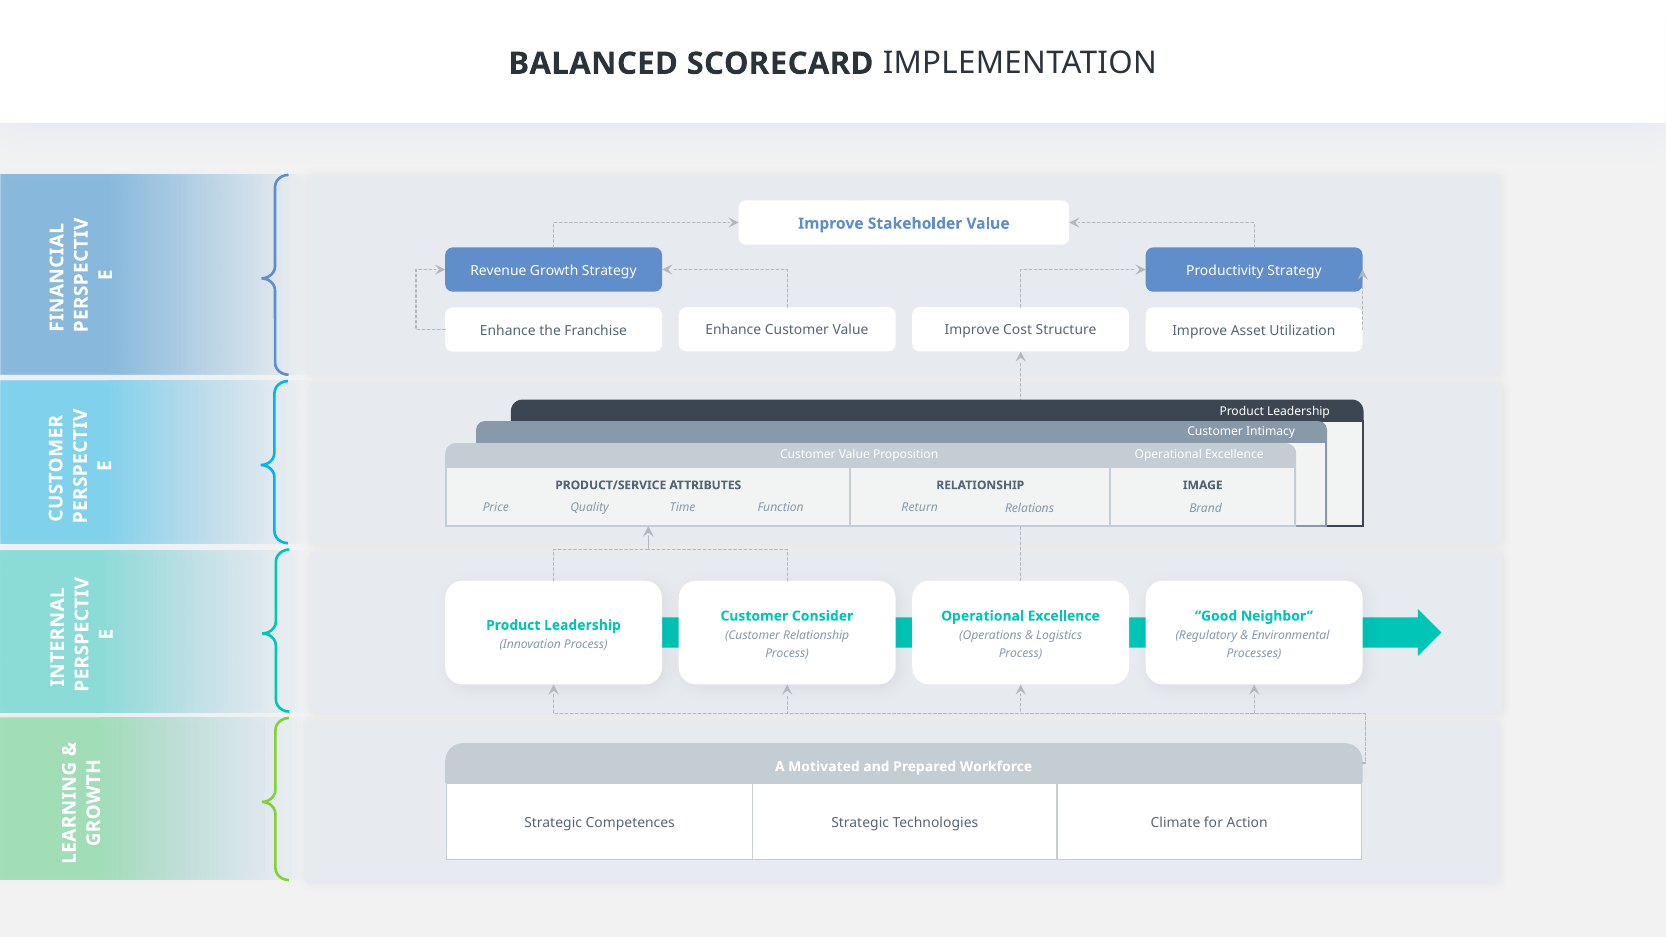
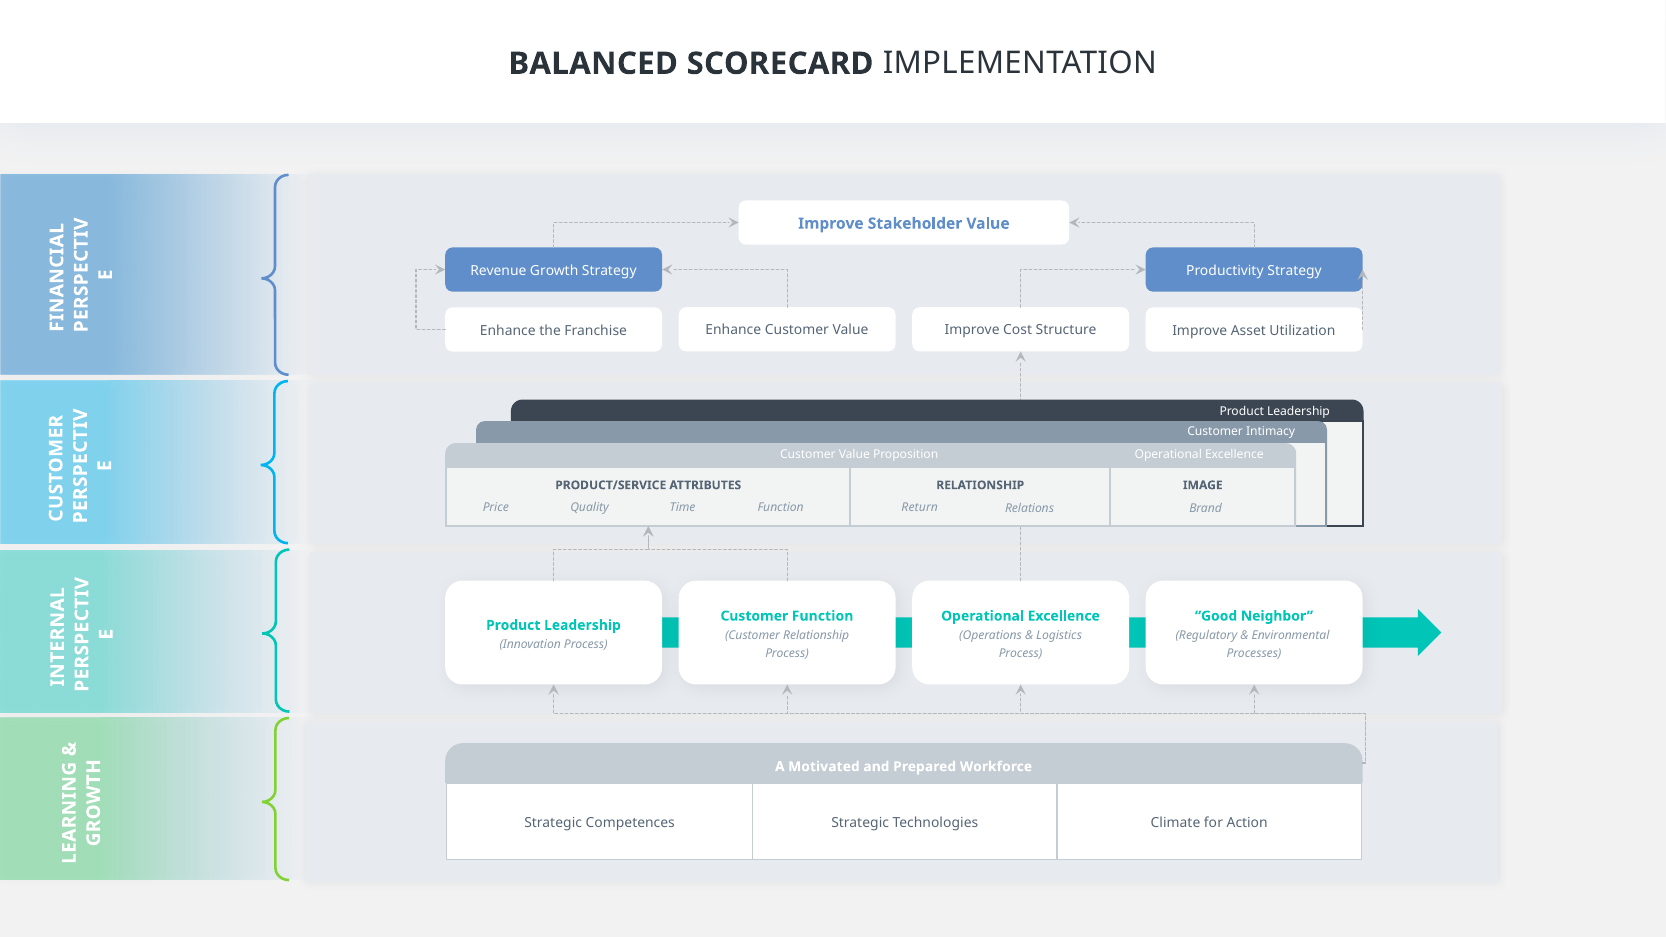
Customer Consider: Consider -> Function (823, 616)
